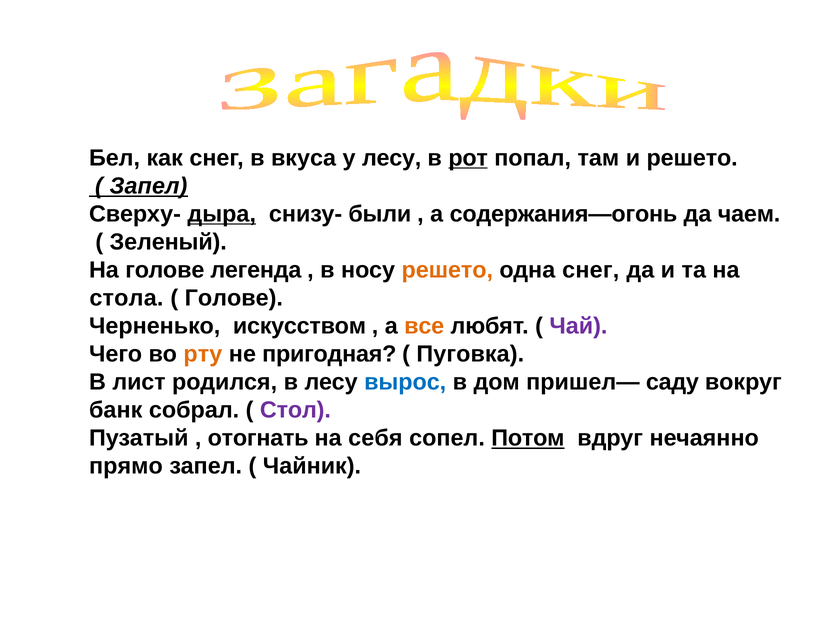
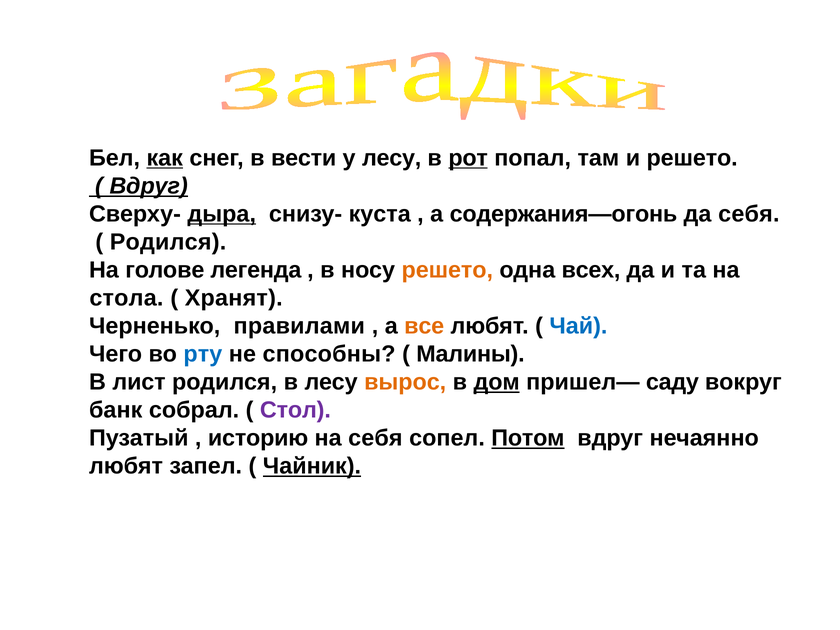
как underline: none -> present (165, 158)
вкуса: вкуса -> вести (304, 158)
Запел: Запел -> Вдруг (149, 186)
были: были -> куста (380, 214)
да чаем: чаем -> себя (749, 214)
Зеленый: Зеленый -> Родился (168, 242)
одна снег: снег -> всех (591, 270)
Голове: Голове -> Хранят (234, 298)
искусством: искусством -> правилами (299, 326)
Чай colour: purple -> blue (578, 326)
рту colour: orange -> blue (203, 354)
пригодная: пригодная -> способны (329, 354)
Пуговка: Пуговка -> Малины (470, 354)
вырос colour: blue -> orange (405, 382)
дом underline: none -> present (497, 382)
отогнать: отогнать -> историю (258, 438)
прямо: прямо -> любят (126, 466)
Чайник underline: none -> present (312, 466)
